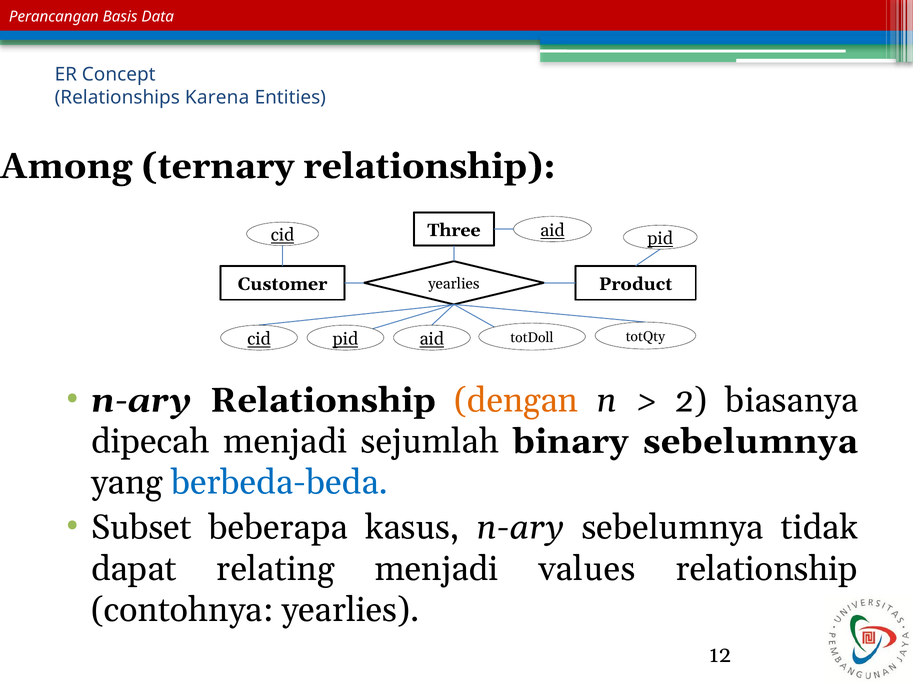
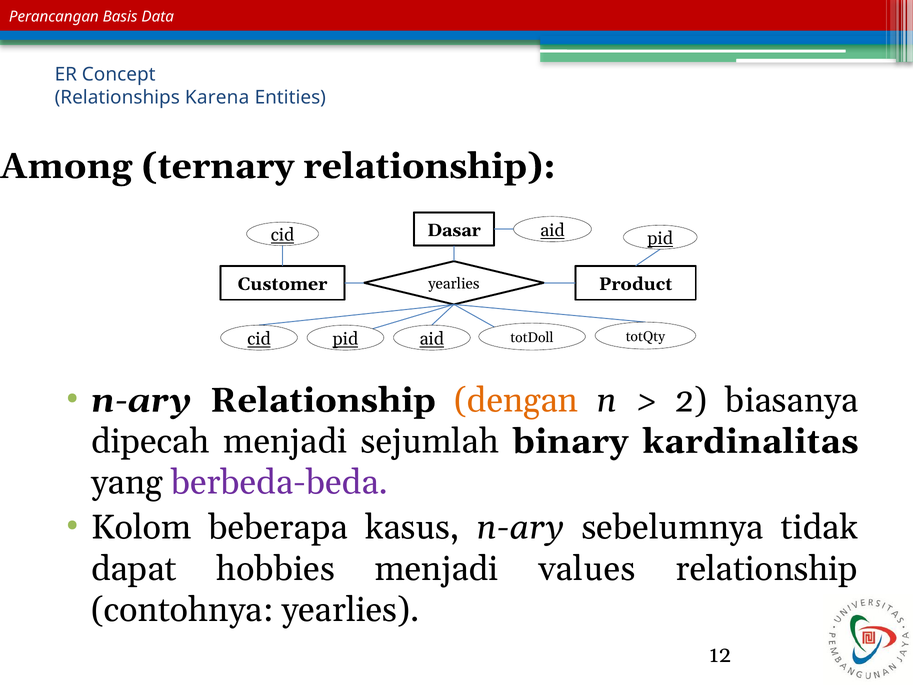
Three: Three -> Dasar (454, 230)
binary sebelumnya: sebelumnya -> kardinalitas (751, 441)
berbeda-beda colour: blue -> purple (280, 483)
Subset: Subset -> Kolom (141, 527)
relating: relating -> hobbies (276, 569)
